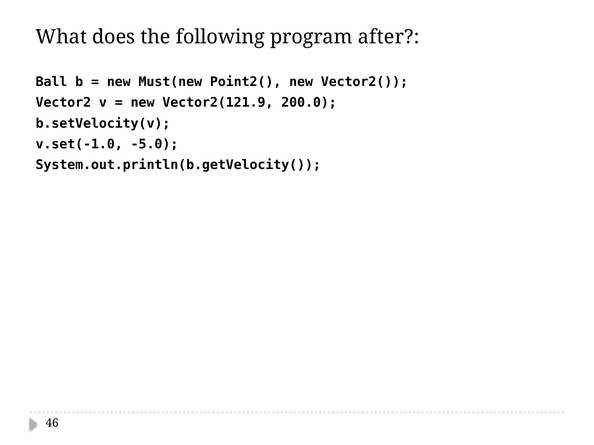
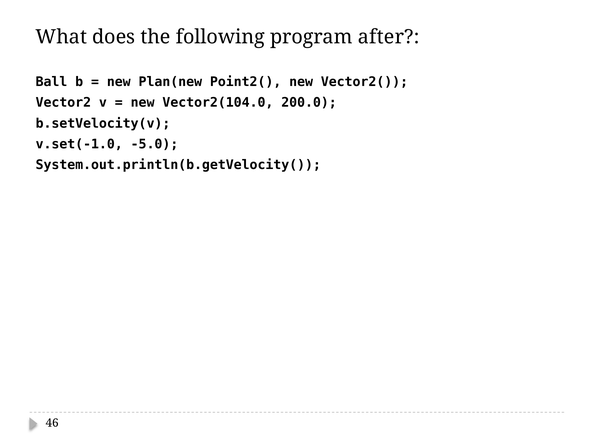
Must(new: Must(new -> Plan(new (170, 82)
Vector2(121.9: Vector2(121.9 -> Vector2(104.0 (218, 103)
